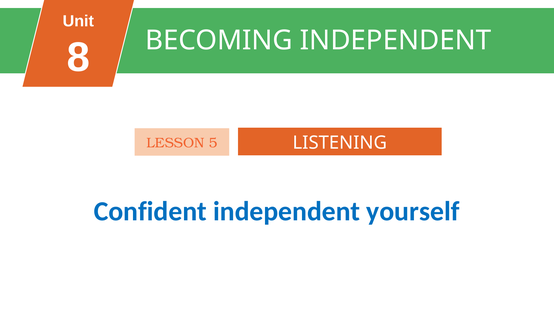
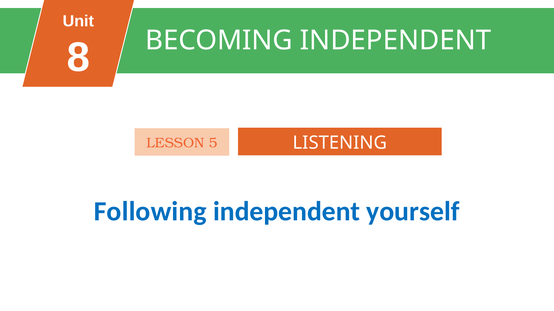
Confident: Confident -> Following (150, 212)
